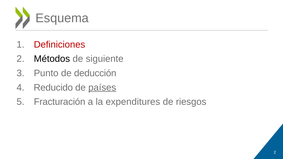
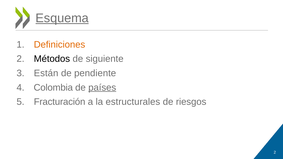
Esquema underline: none -> present (62, 18)
Definiciones colour: red -> orange (59, 45)
Punto: Punto -> Están (46, 73)
deducción: deducción -> pendiente (95, 73)
Reducido: Reducido -> Colombia (53, 88)
expenditures: expenditures -> estructurales (133, 102)
